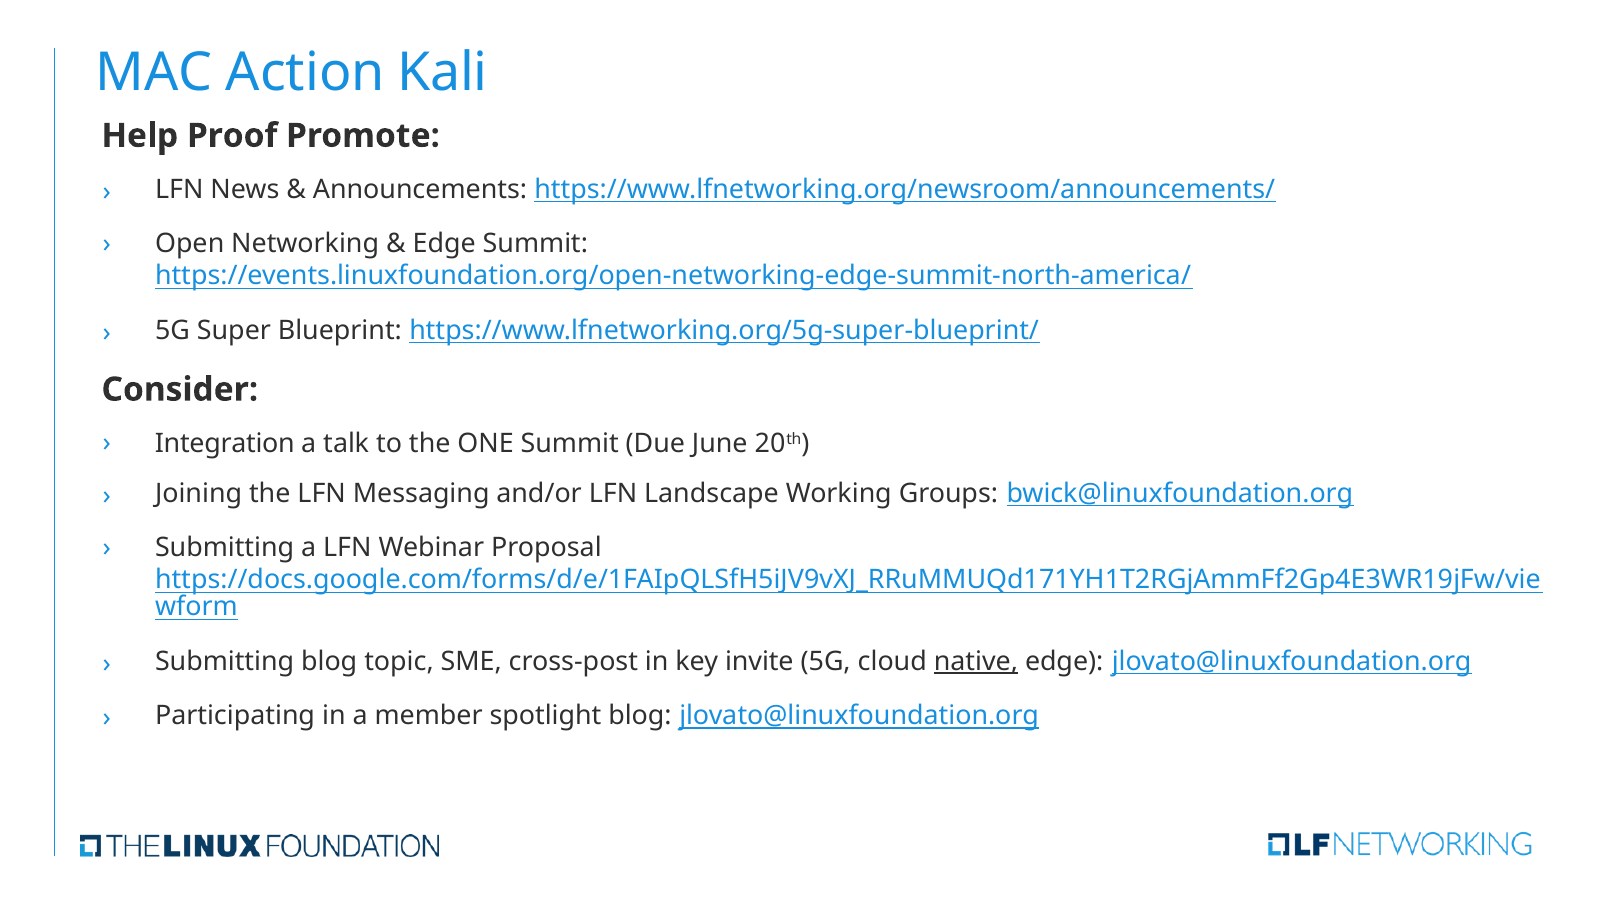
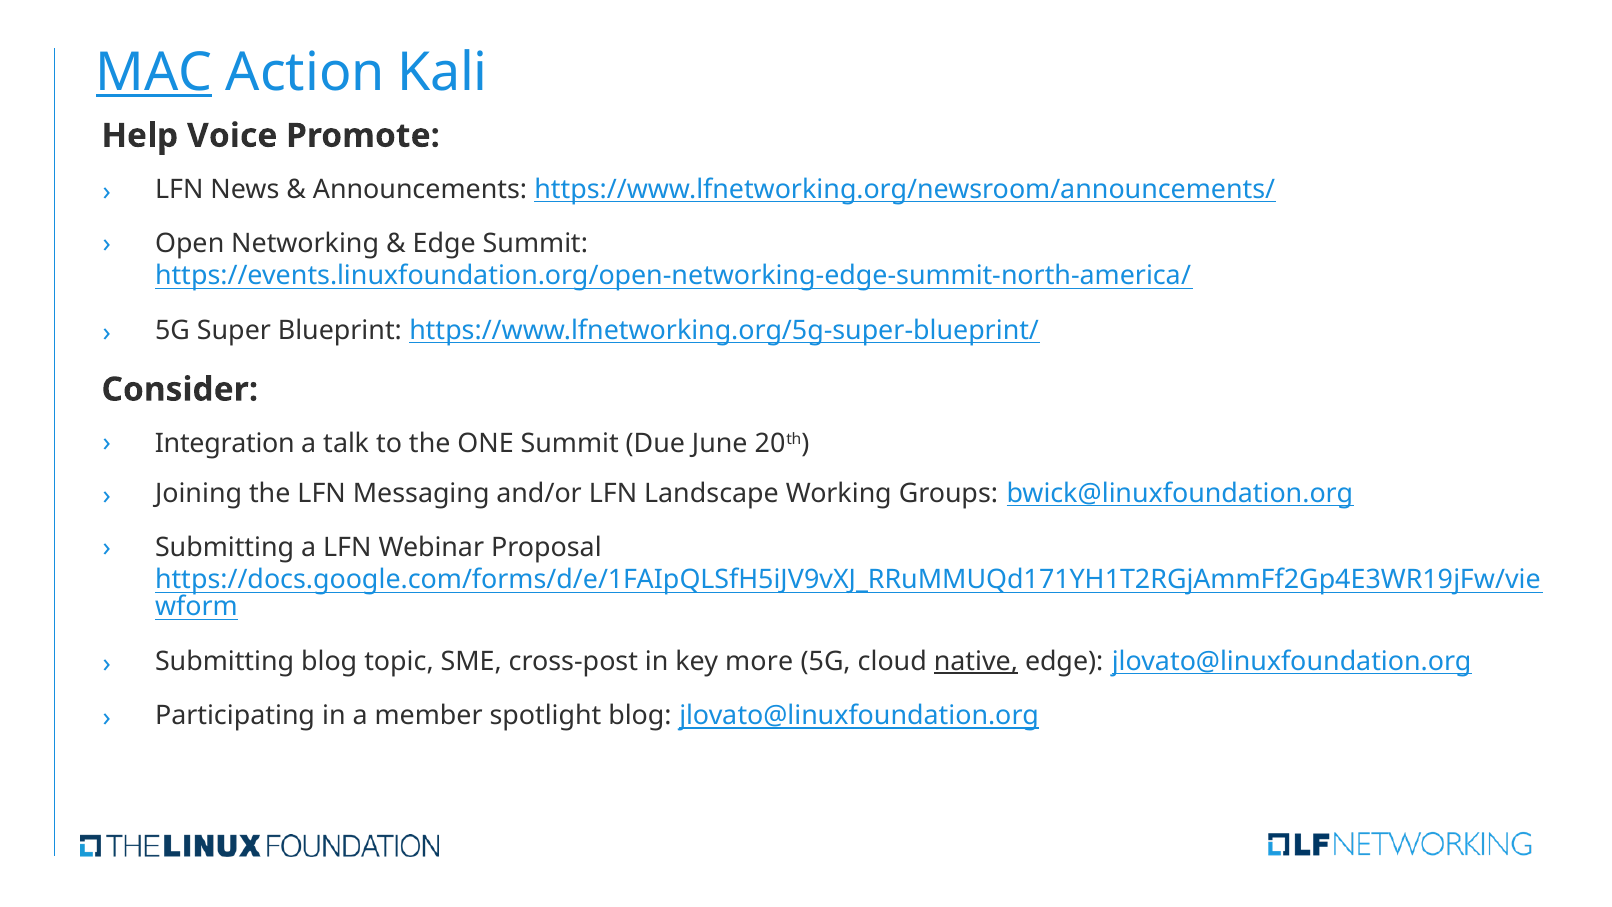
MAC underline: none -> present (154, 73)
Proof: Proof -> Voice (232, 136)
invite: invite -> more (759, 661)
